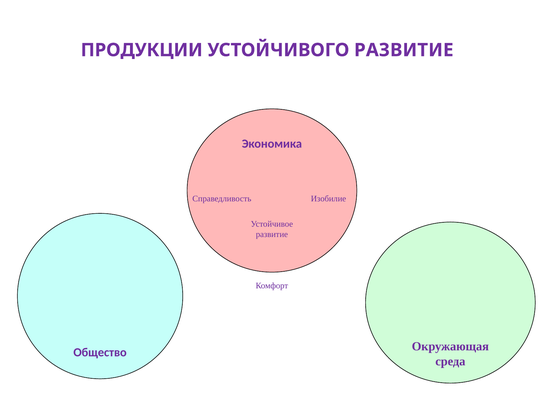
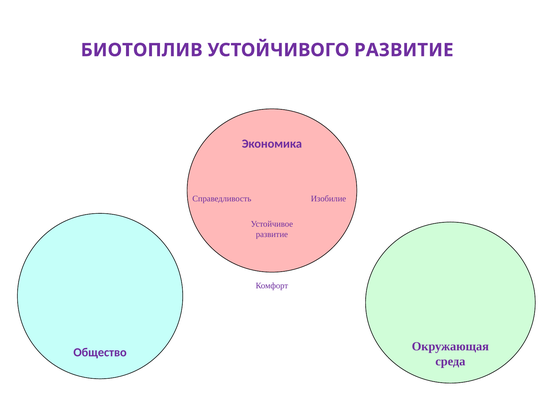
ПРОДУКЦИИ: ПРОДУКЦИИ -> БИОТОПЛИВ (142, 50)
